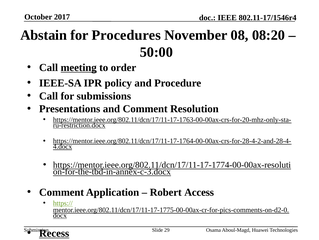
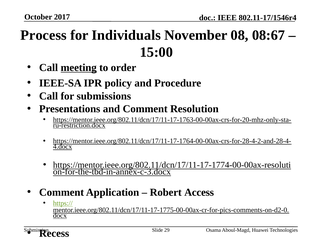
Abstain: Abstain -> Process (44, 35)
Procedures: Procedures -> Individuals (126, 35)
08:20: 08:20 -> 08:67 (269, 35)
50:00: 50:00 -> 15:00 (156, 52)
Recess underline: present -> none (54, 233)
